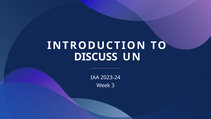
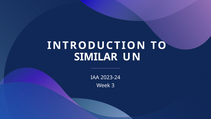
DISCUSS: DISCUSS -> SIMILAR (96, 57)
